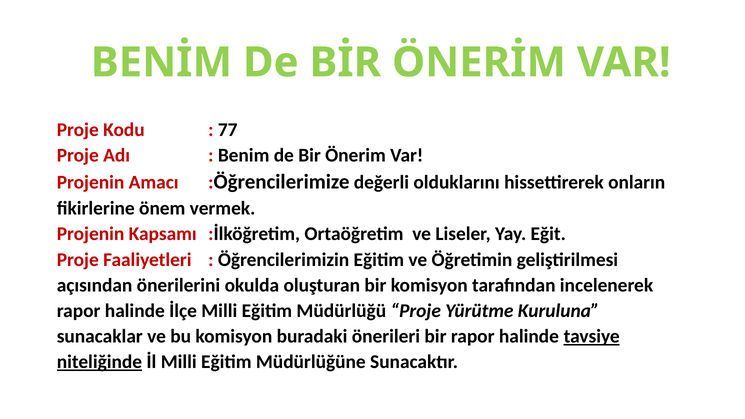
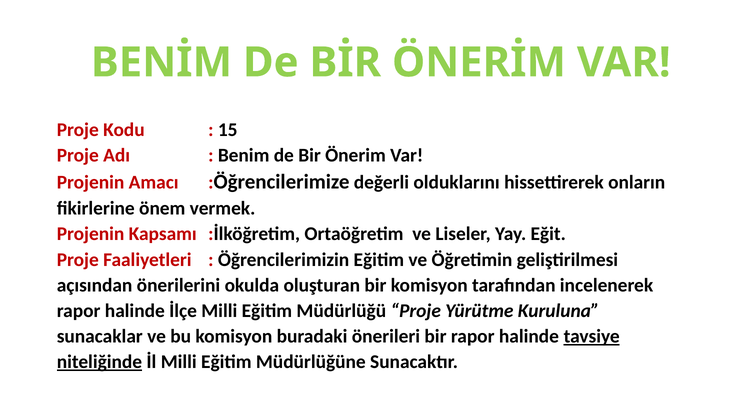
77: 77 -> 15 (228, 130)
